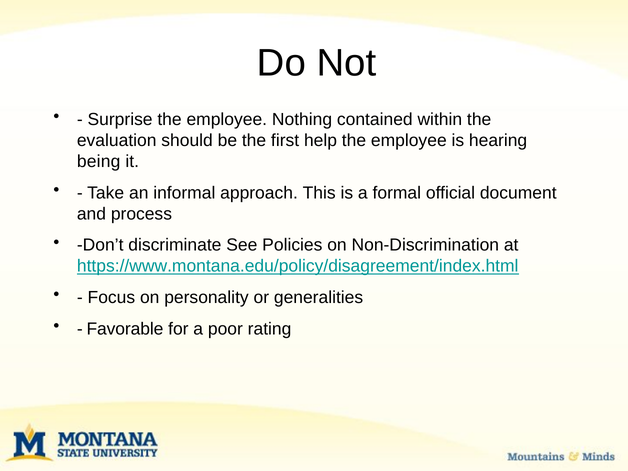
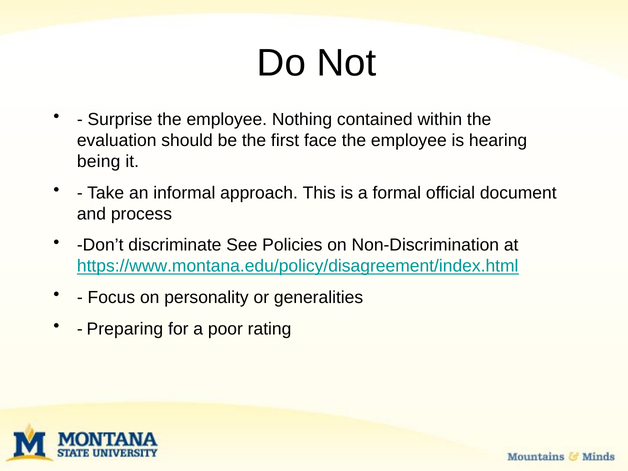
help: help -> face (320, 140)
Favorable: Favorable -> Preparing (125, 329)
